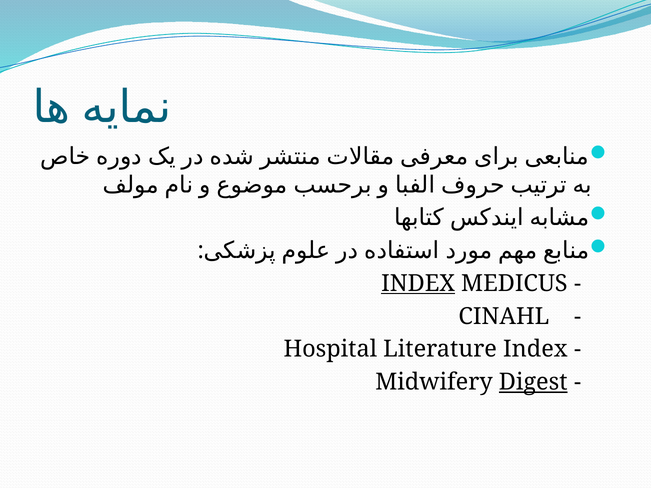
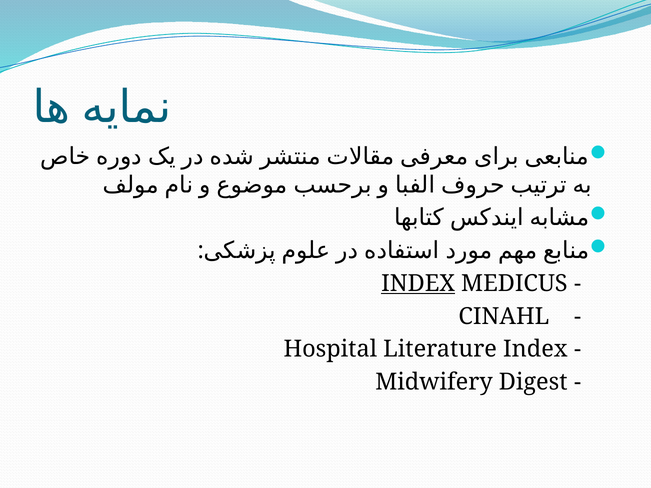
Digest underline: present -> none (533, 382)
